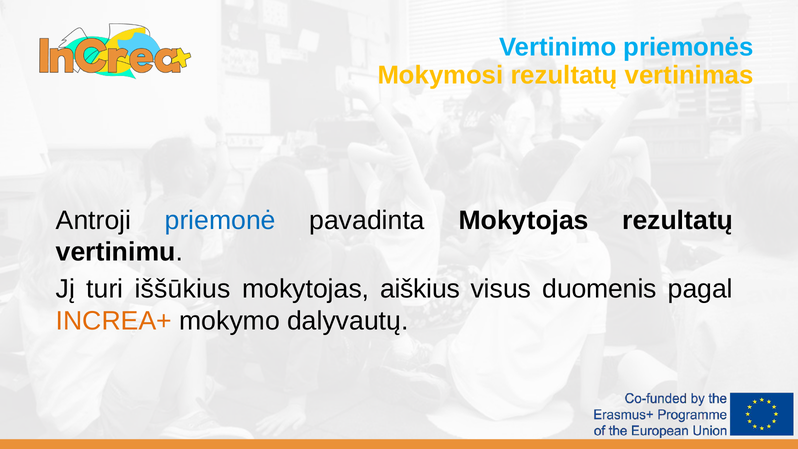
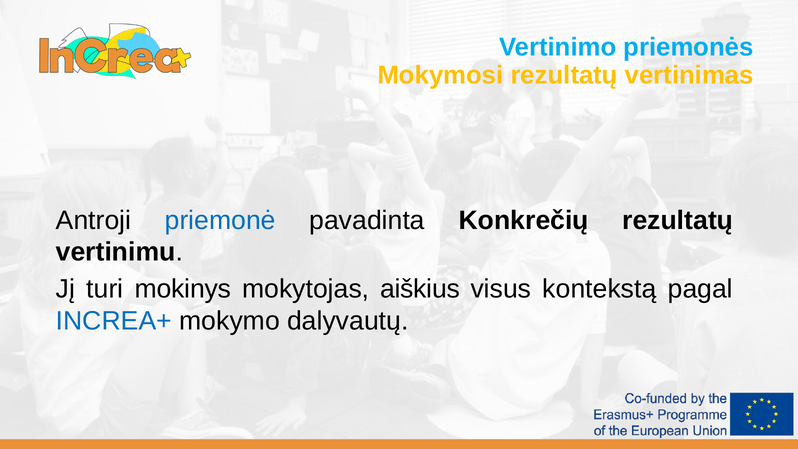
pavadinta Mokytojas: Mokytojas -> Konkrečių (524, 220)
iššūkius: iššūkius -> mokinys (183, 289)
duomenis: duomenis -> kontekstą (599, 289)
INCREA+ colour: orange -> blue (114, 321)
